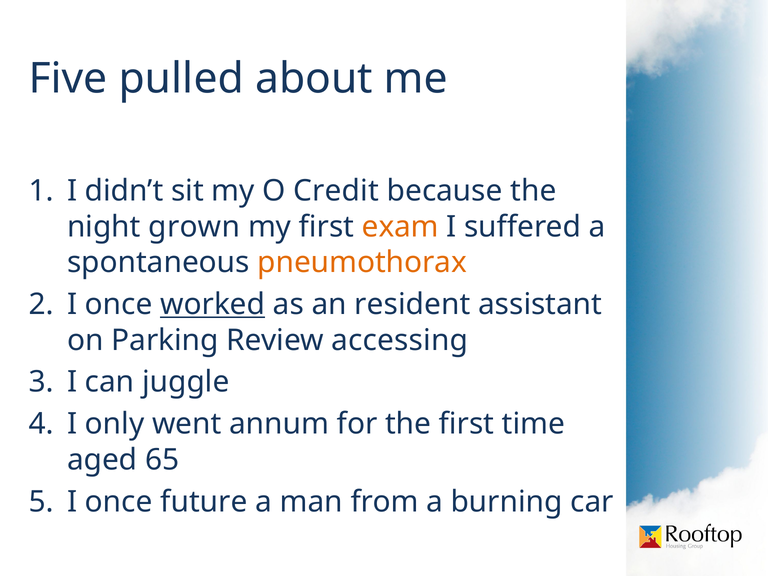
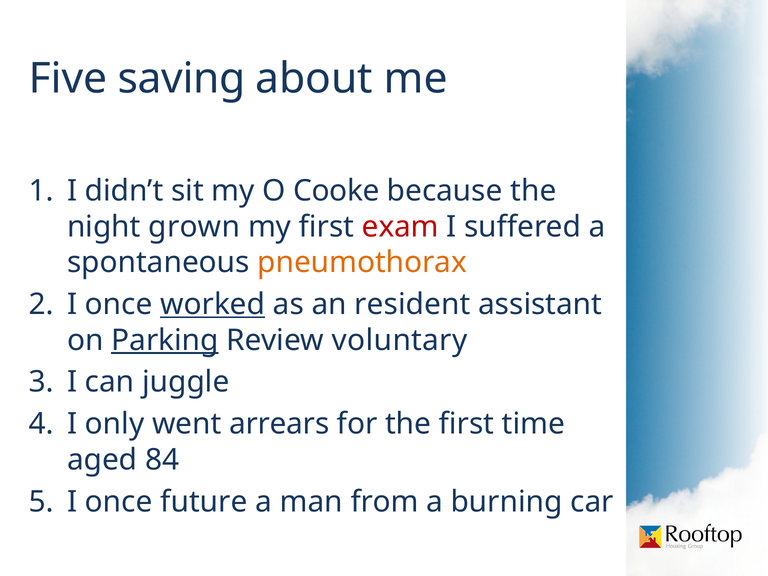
pulled: pulled -> saving (182, 78)
Credit: Credit -> Cooke (336, 191)
exam colour: orange -> red (400, 227)
Parking underline: none -> present (165, 340)
accessing: accessing -> voluntary (400, 340)
annum: annum -> arrears (279, 424)
65: 65 -> 84 (162, 460)
